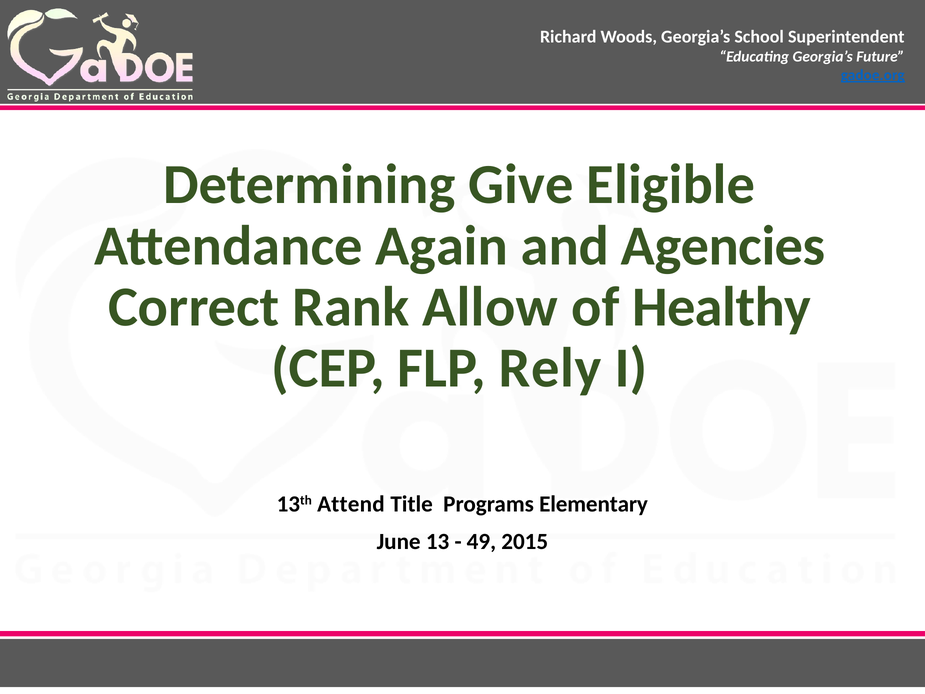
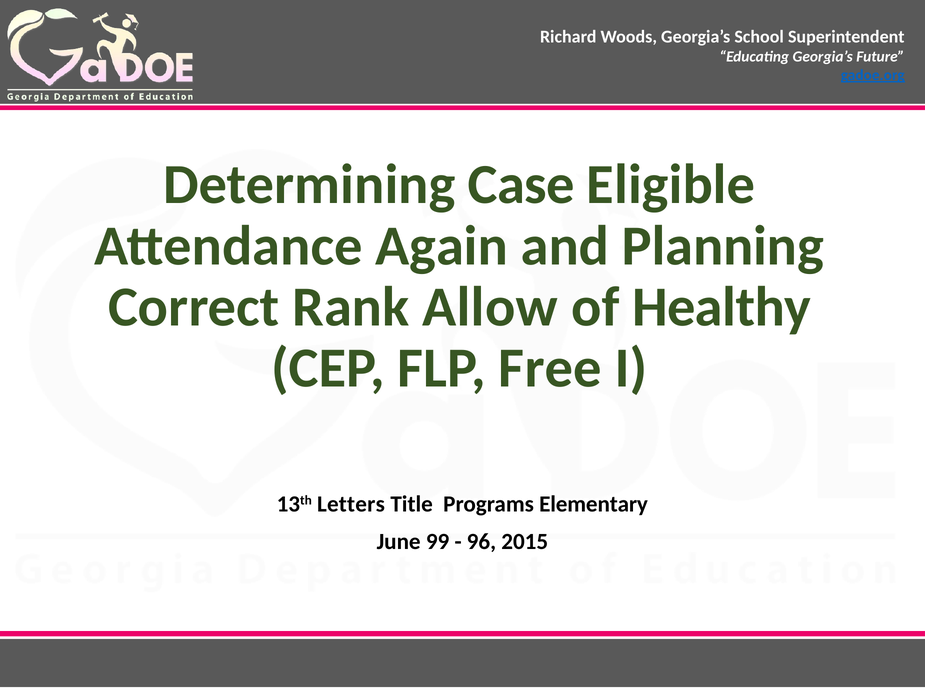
Give: Give -> Case (521, 185)
Agencies: Agencies -> Planning (723, 246)
Rely: Rely -> Free (550, 368)
Attend: Attend -> Letters (351, 504)
13: 13 -> 99 (438, 542)
49: 49 -> 96 (481, 542)
